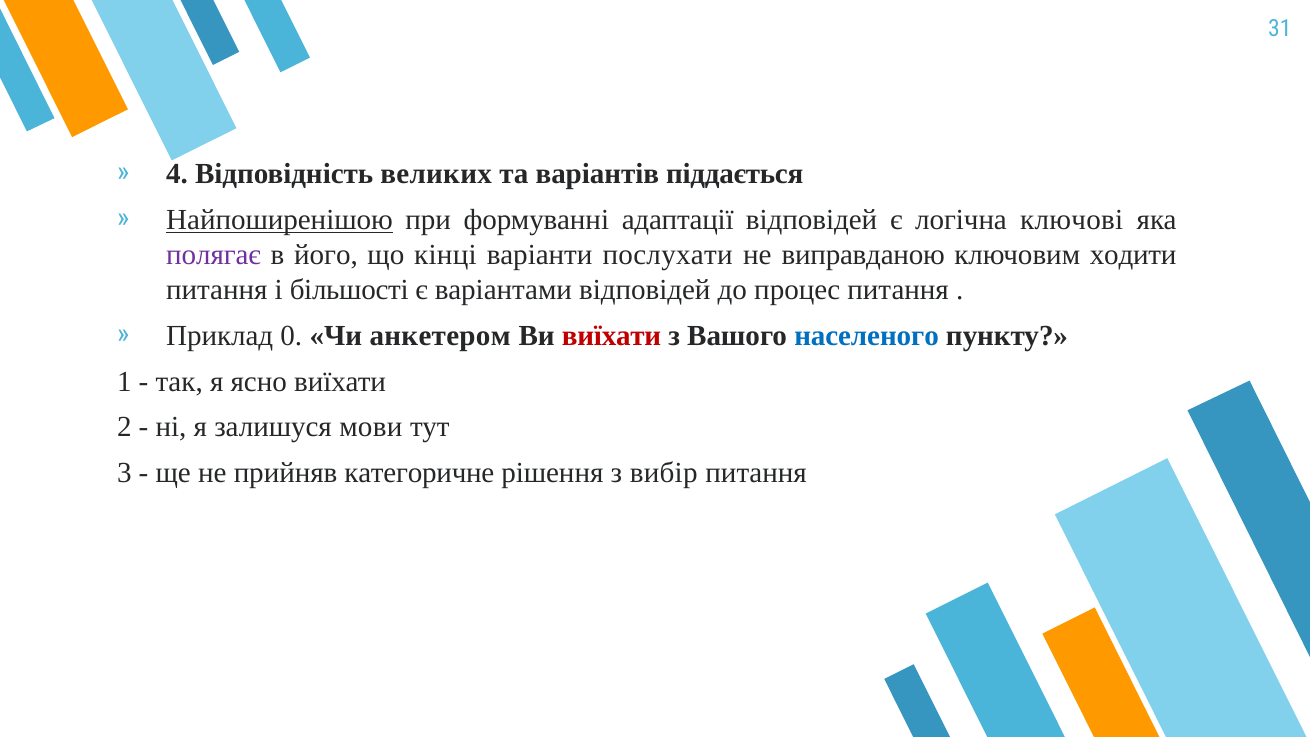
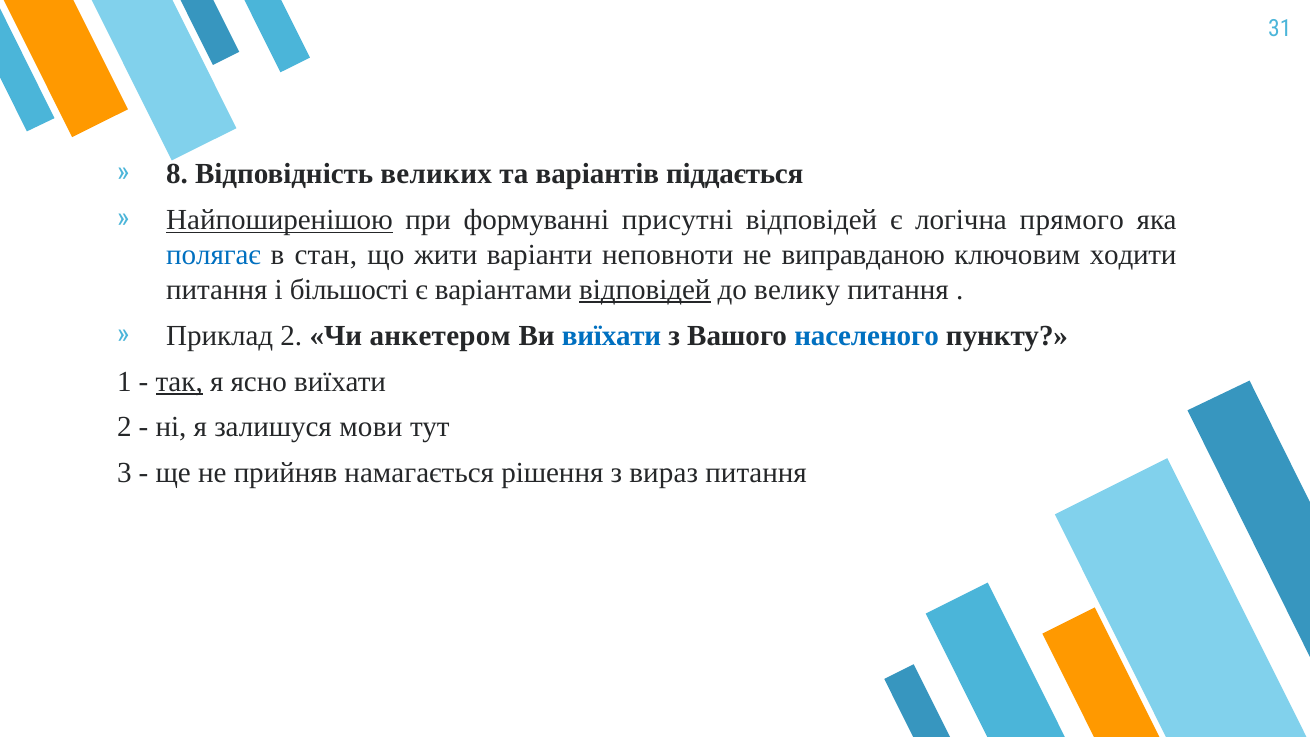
4: 4 -> 8 (177, 174)
адаптації: адаптації -> присутні (677, 220)
ключові: ключові -> прямого (1072, 220)
полягає colour: purple -> blue (214, 255)
його: його -> стан (326, 255)
кінці: кінці -> жити (446, 255)
послухати: послухати -> неповноти (668, 255)
відповідей underline: none -> present (645, 290)
процес: процес -> велику (797, 290)
Приклад 0: 0 -> 2 (291, 336)
виїхати colour: red -> blue (612, 336)
так underline: none -> present (179, 381)
категоричне: категоричне -> намагається (419, 473)
вибір: вибір -> вираз (664, 473)
